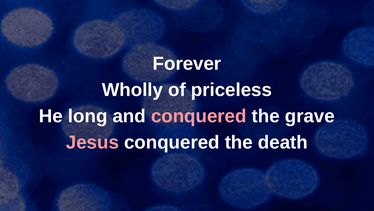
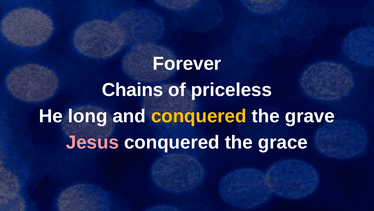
Wholly: Wholly -> Chains (133, 90)
conquered colour: pink -> yellow (199, 116)
death: death -> grace (283, 142)
